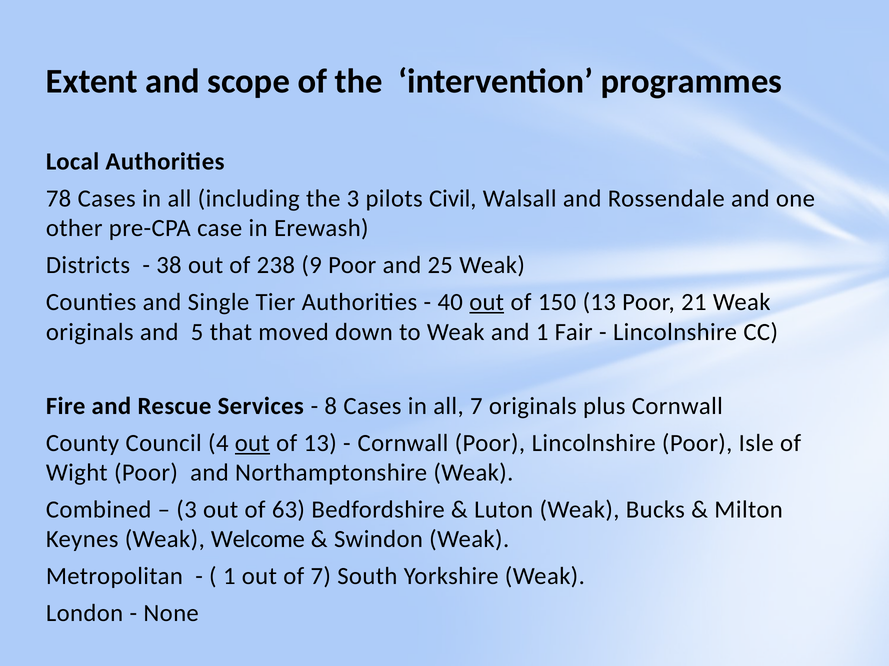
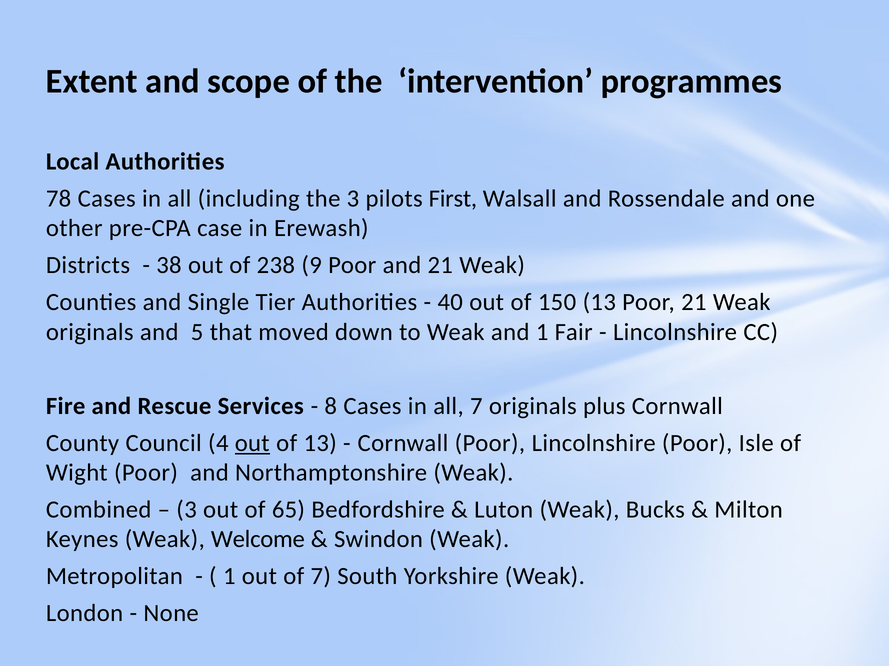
Civil: Civil -> First (453, 199)
and 25: 25 -> 21 (440, 266)
out underline: present -> none (487, 303)
63: 63 -> 65 (288, 510)
